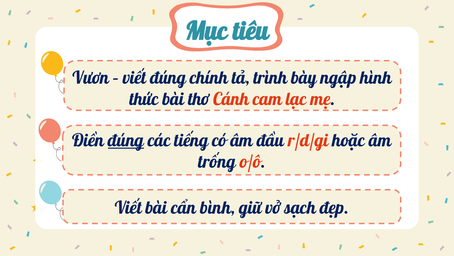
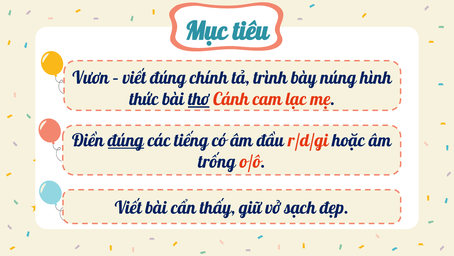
ngập: ngập -> núng (338, 78)
thơ underline: none -> present (199, 99)
bình: bình -> thấy (218, 207)
